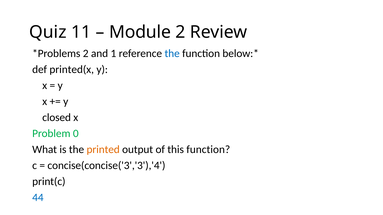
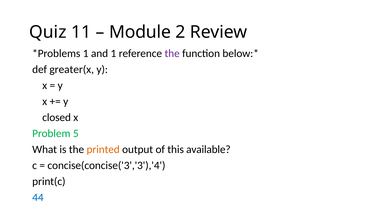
2: 2 -> 1 (86, 53)
the colour: blue -> purple (172, 53)
printed(x: printed(x -> greater(x (72, 70)
0: 0 -> 5 (76, 134)
this function: function -> available (208, 150)
